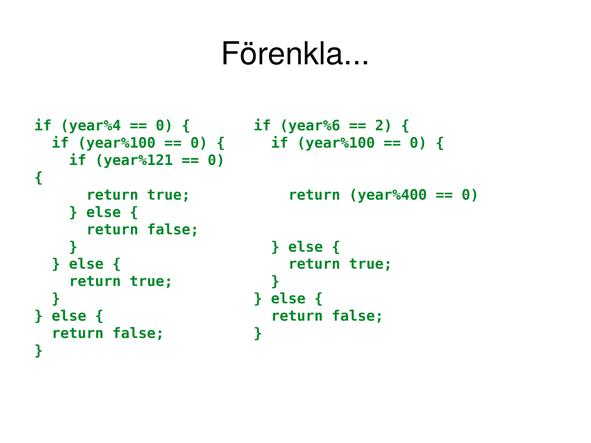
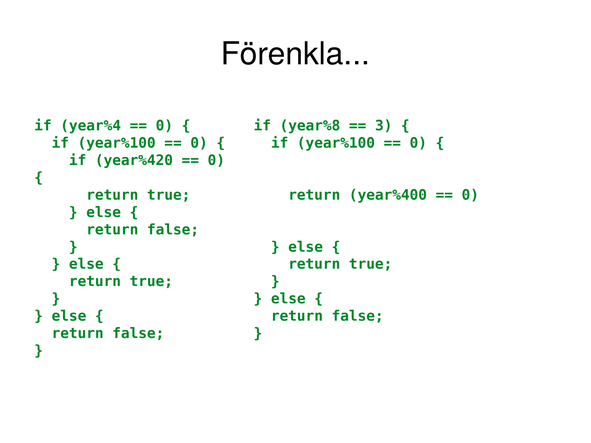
year%6: year%6 -> year%8 (310, 126)
2: 2 -> 3 (384, 126)
year%121: year%121 -> year%420 (134, 161)
